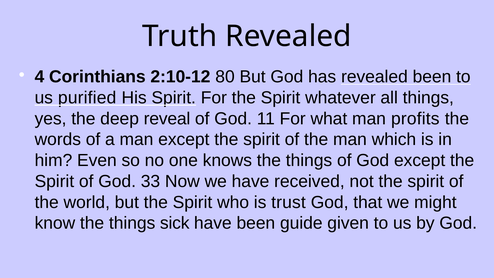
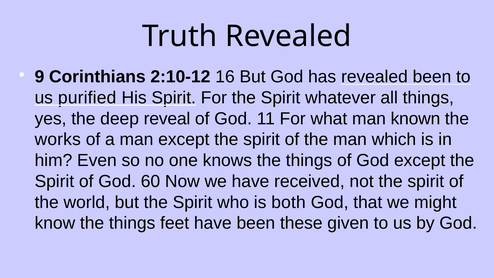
4: 4 -> 9 (39, 77)
80: 80 -> 16 (225, 77)
profits: profits -> known (415, 119)
words: words -> works (58, 139)
33: 33 -> 60 (150, 181)
trust: trust -> both (288, 202)
sick: sick -> feet (175, 223)
guide: guide -> these (301, 223)
